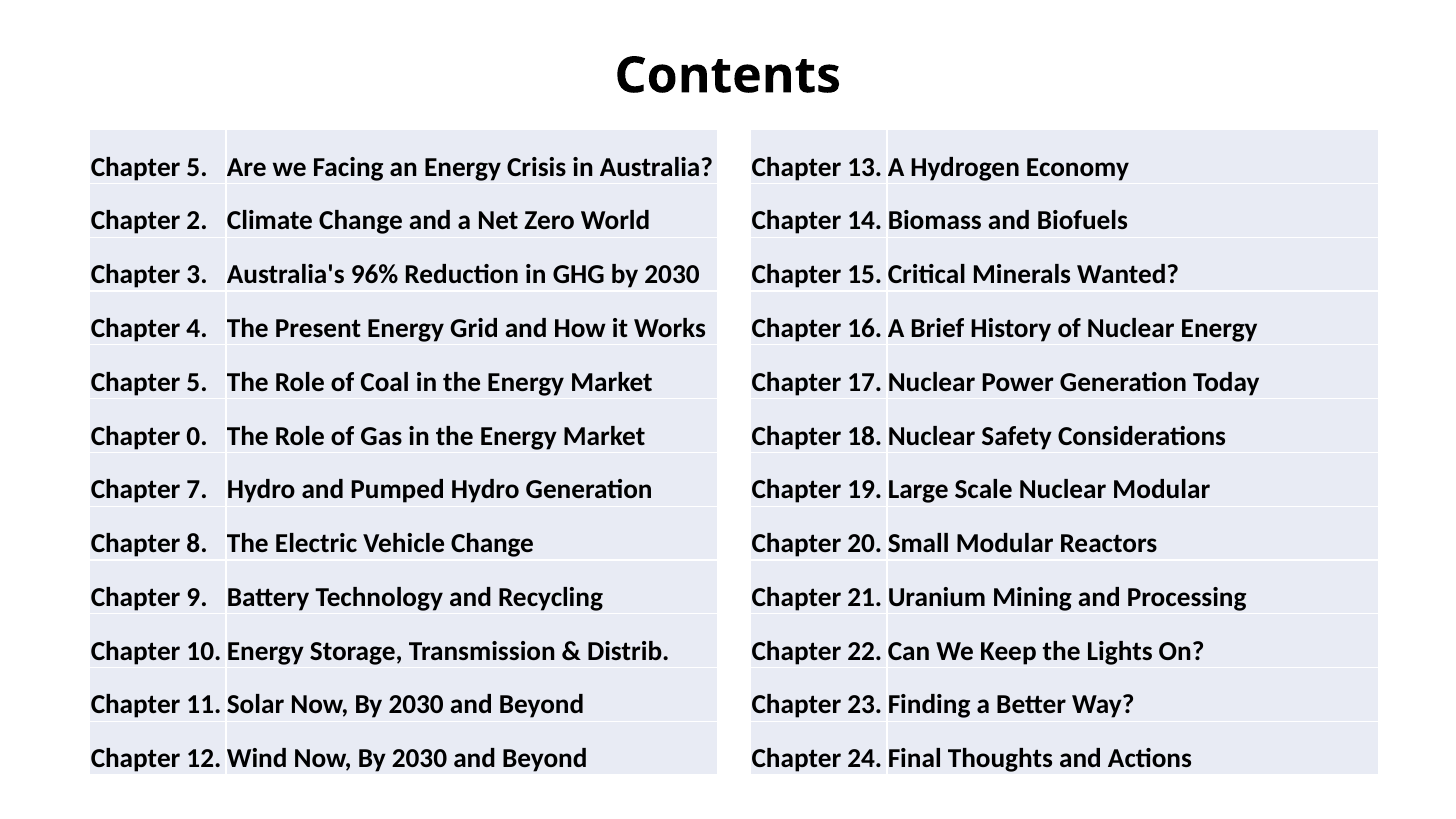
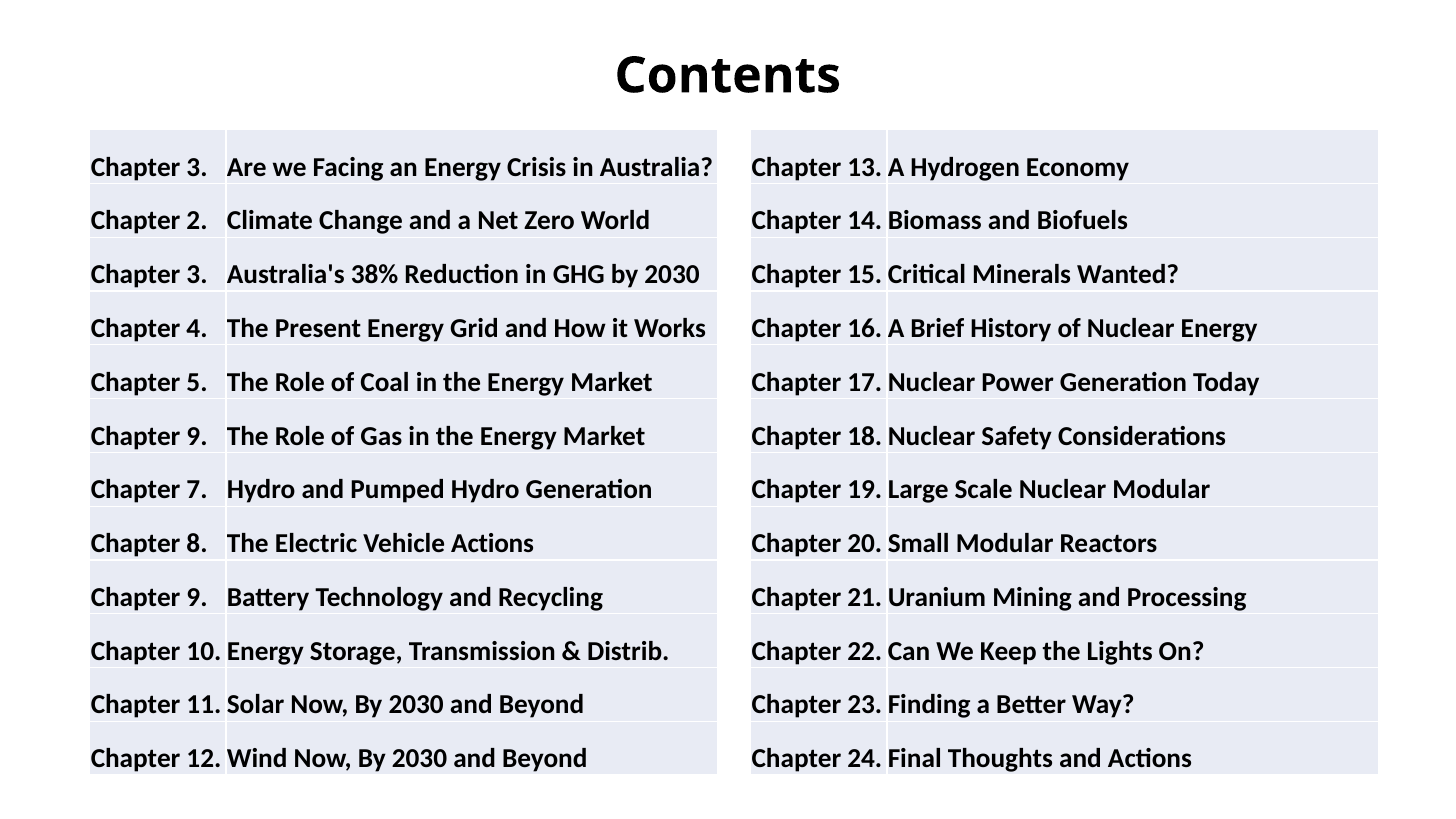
5: 5 -> 3 (197, 167)
96%: 96% -> 38% (375, 275)
0: 0 -> 9 (197, 436)
Vehicle Change: Change -> Actions (493, 544)
